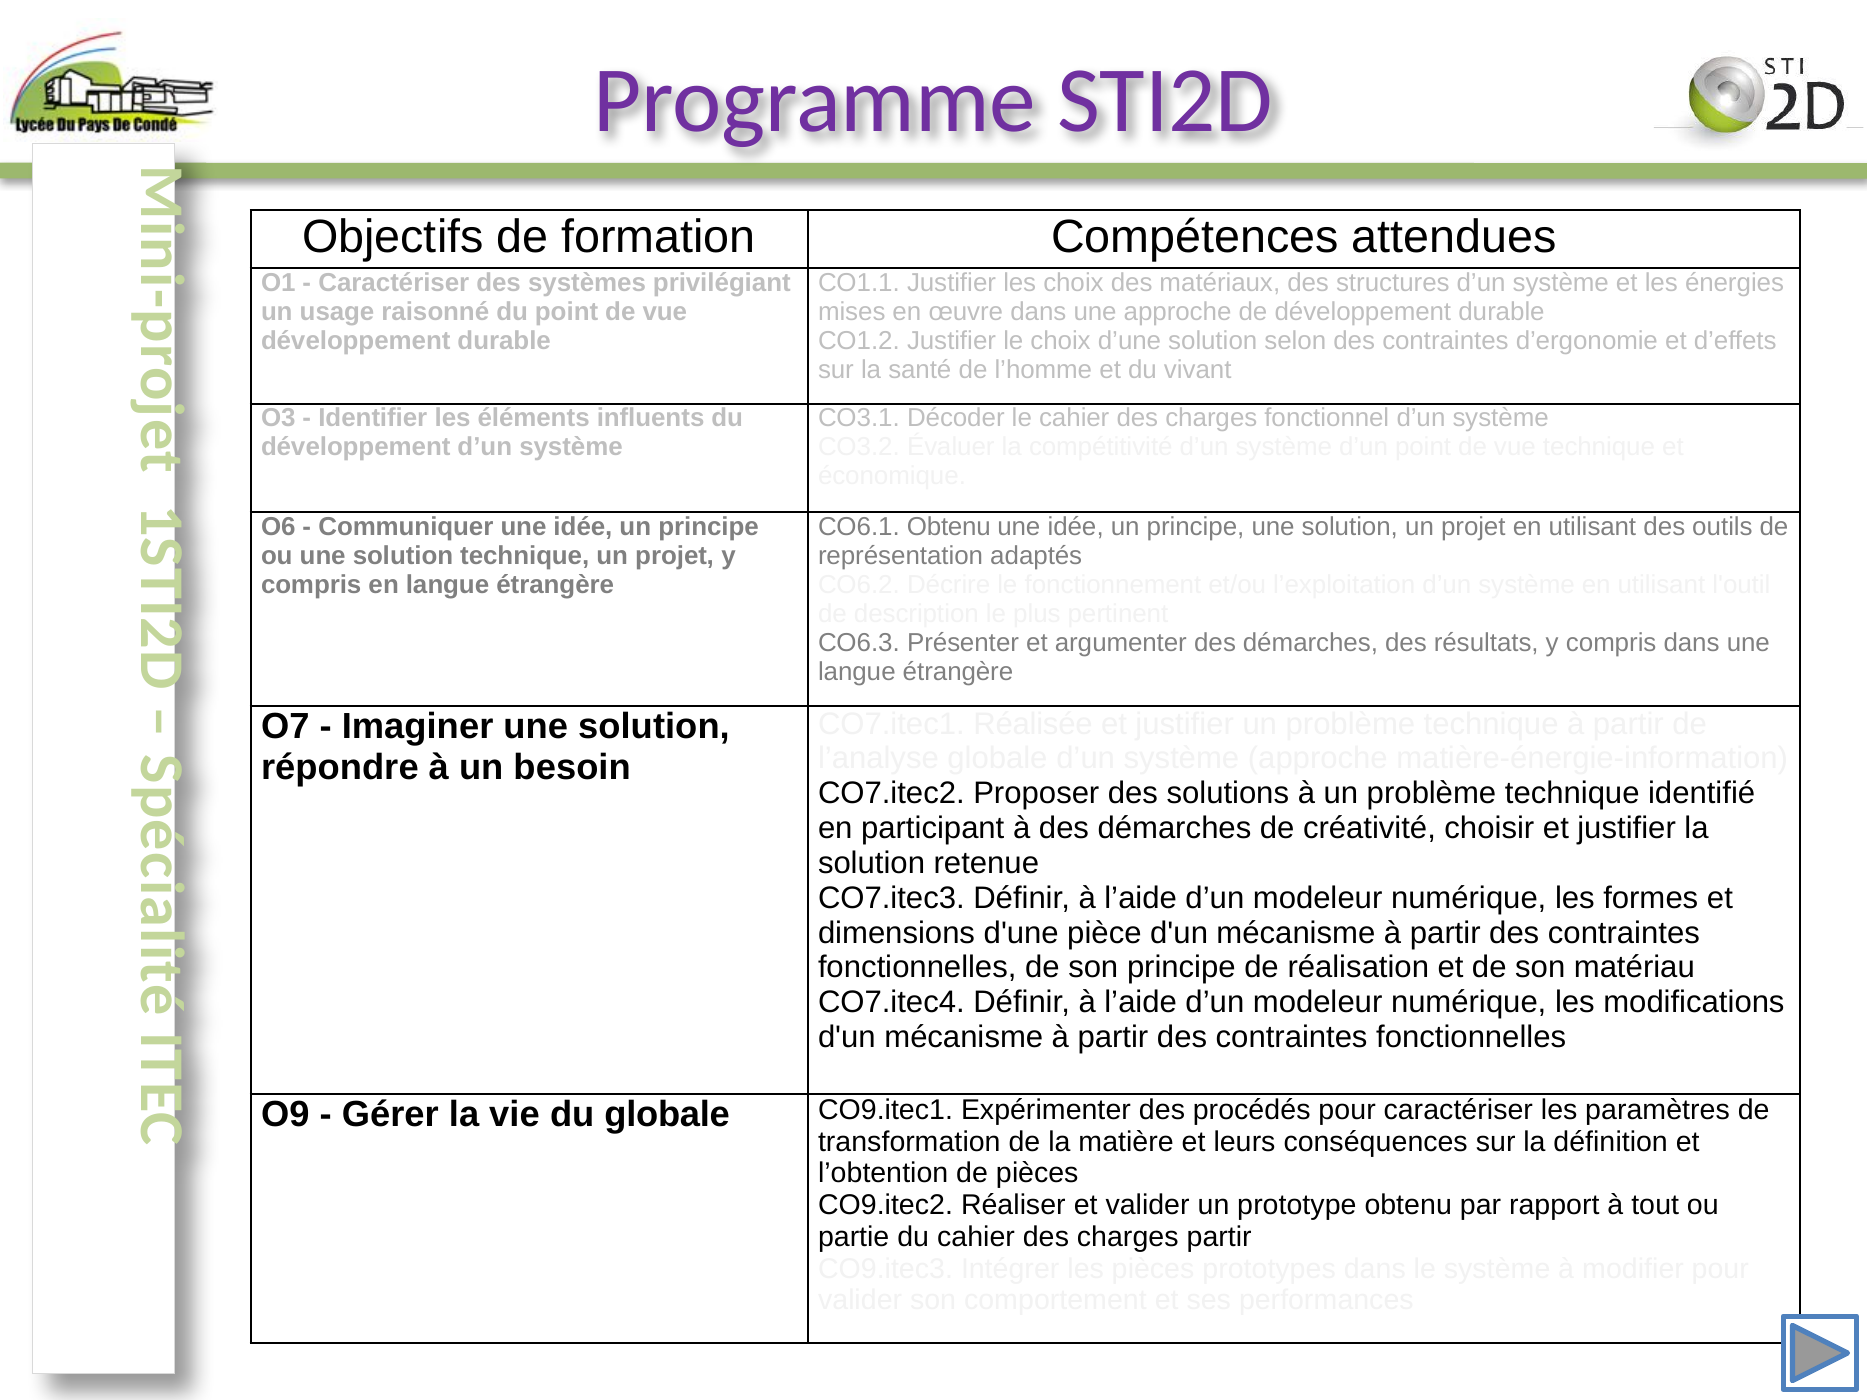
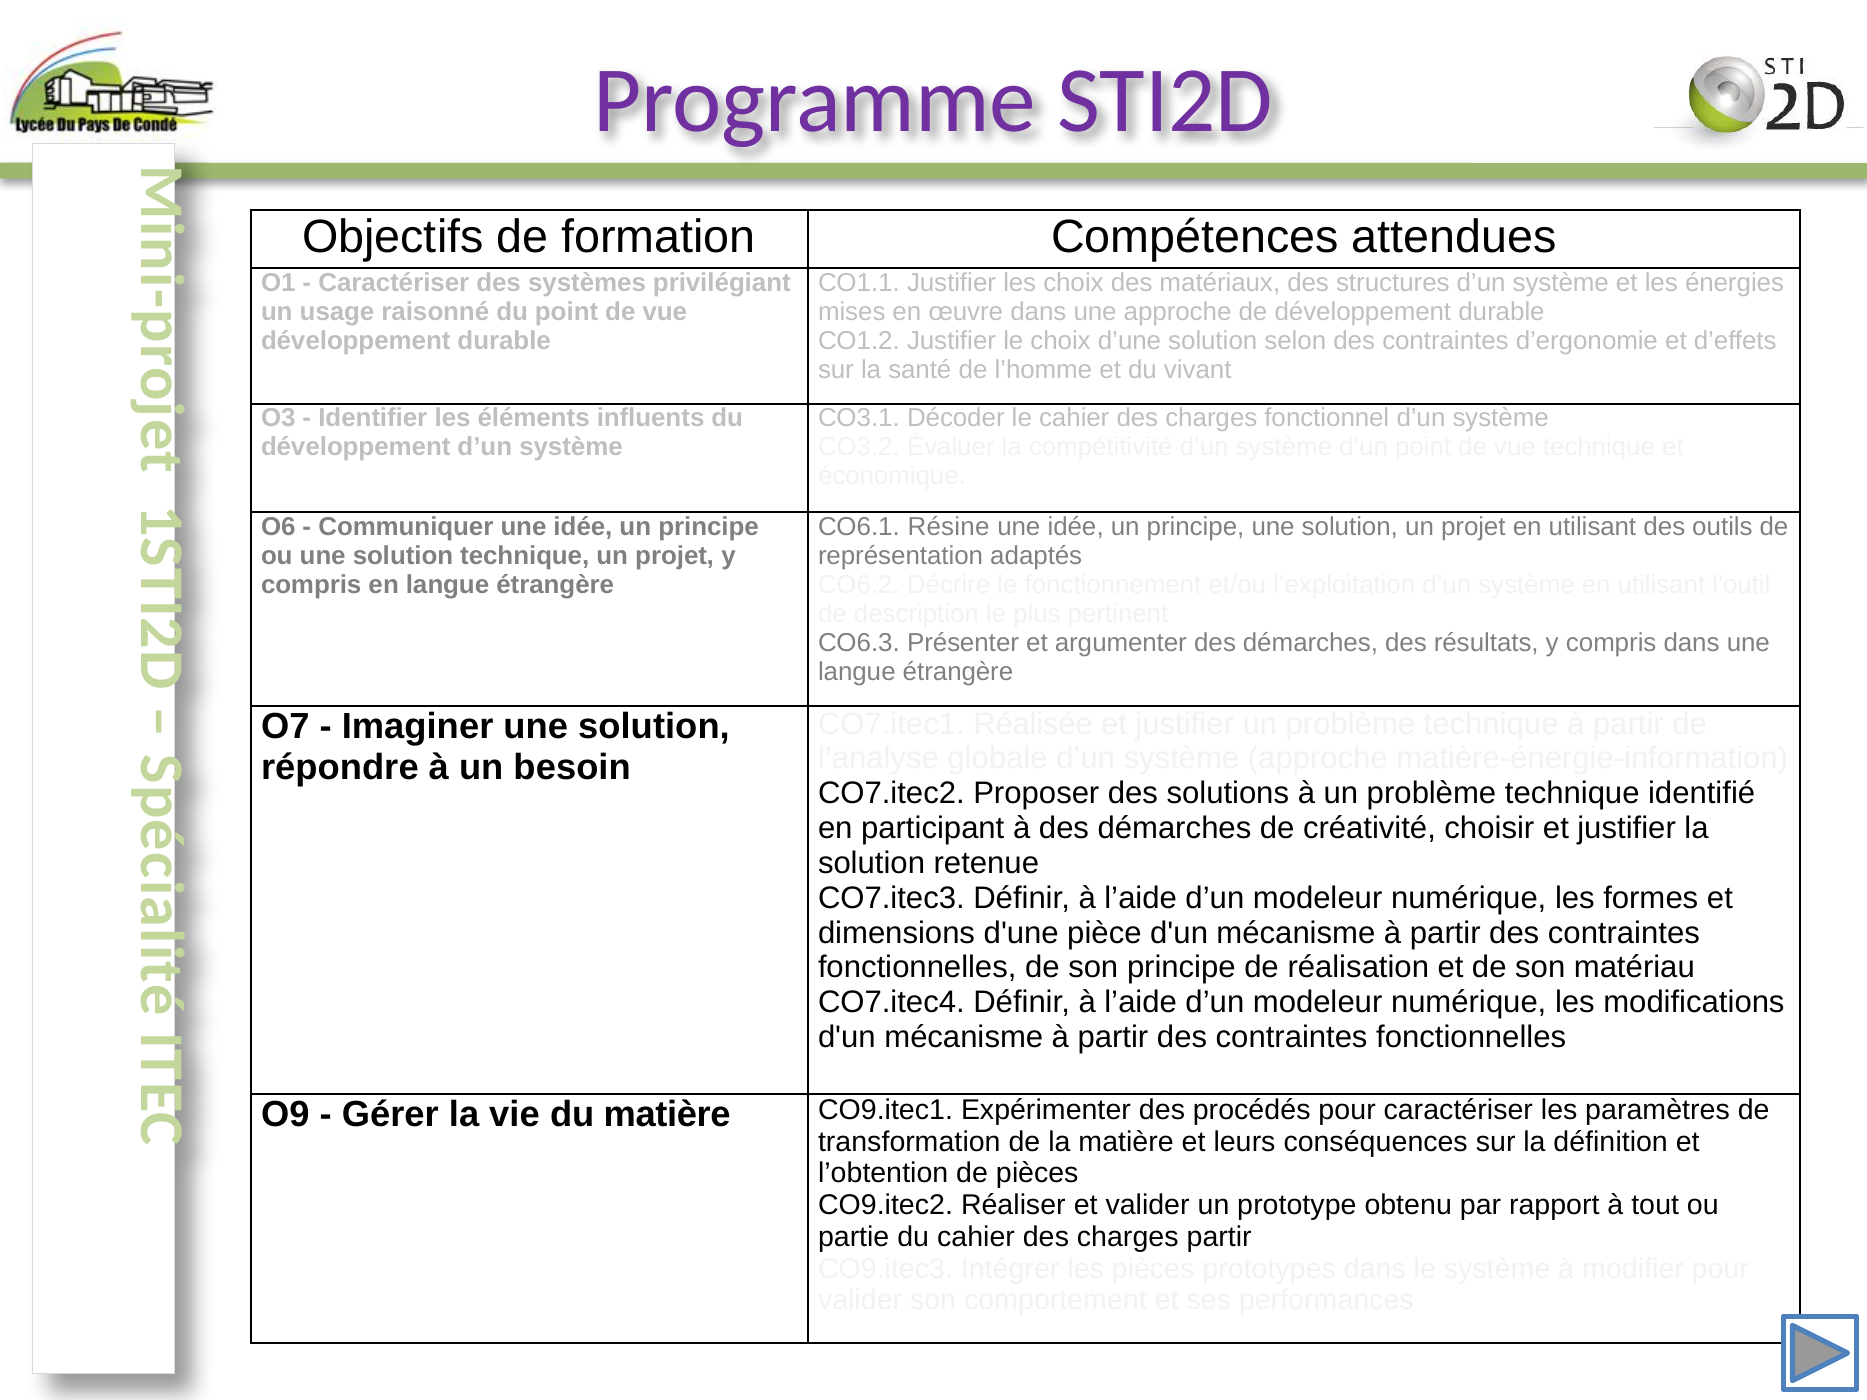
CO6.1 Obtenu: Obtenu -> Résine (949, 527)
du globale: globale -> matière (667, 1115)
